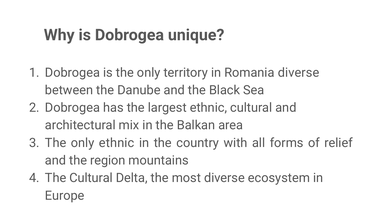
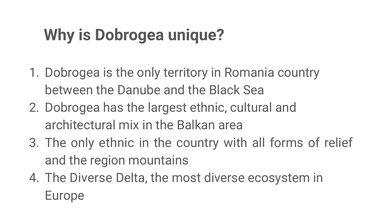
Romania diverse: diverse -> country (299, 73)
The Cultural: Cultural -> Diverse (91, 178)
